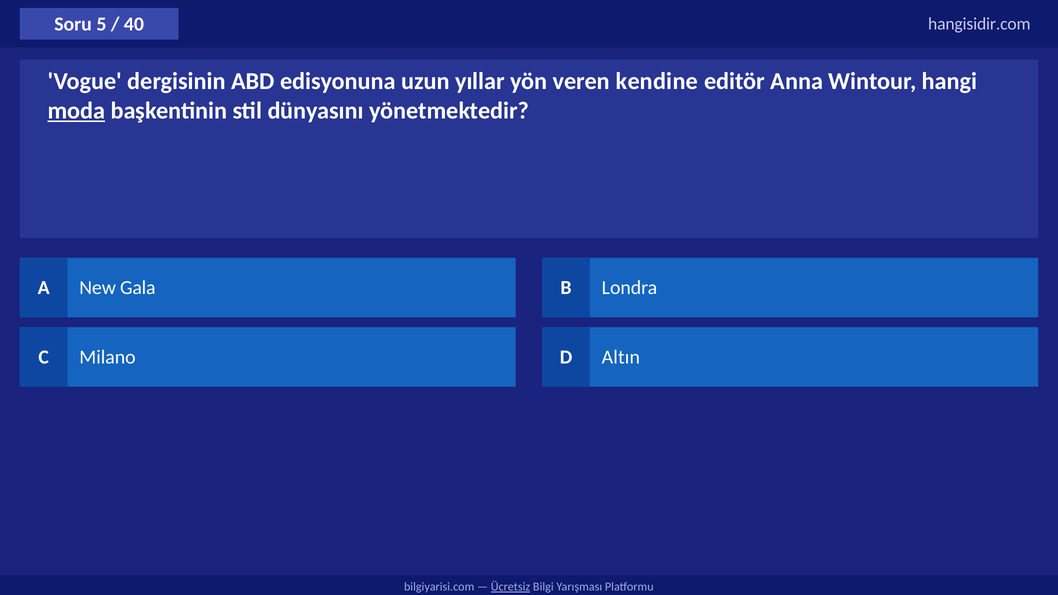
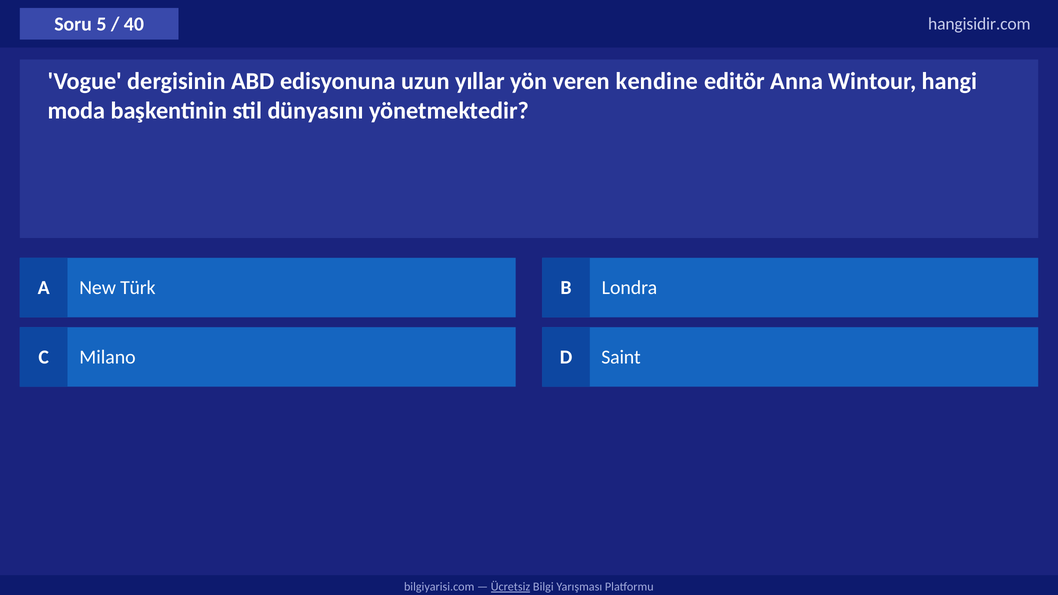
moda underline: present -> none (76, 111)
Gala: Gala -> Türk (138, 288)
Altın: Altın -> Saint (621, 357)
